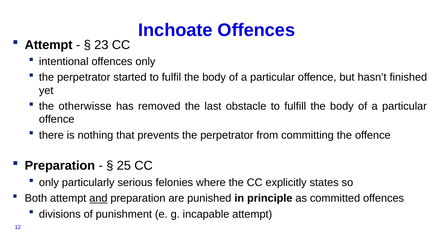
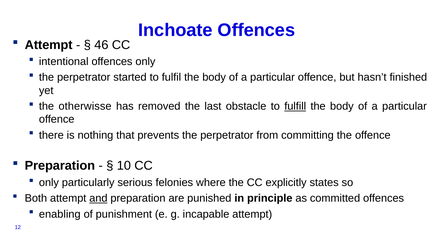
23: 23 -> 46 (101, 45)
fulfill underline: none -> present (295, 106)
25: 25 -> 10 (124, 166)
divisions: divisions -> enabling (60, 214)
